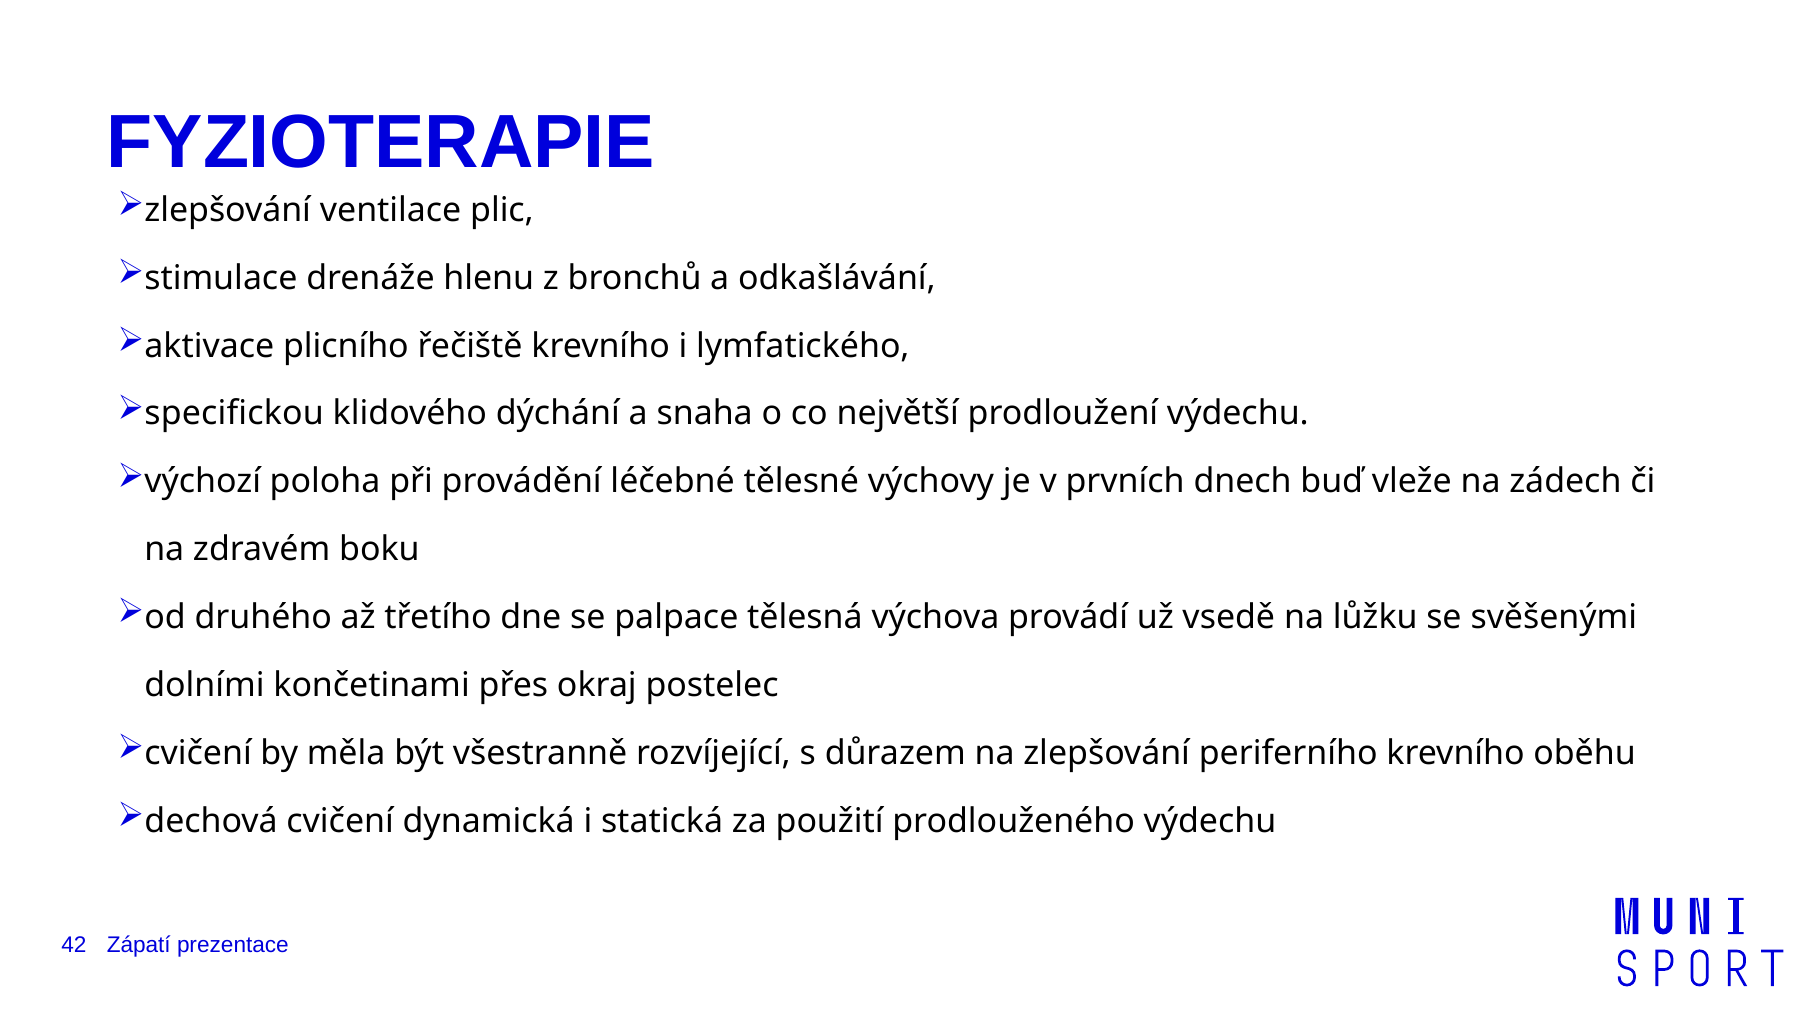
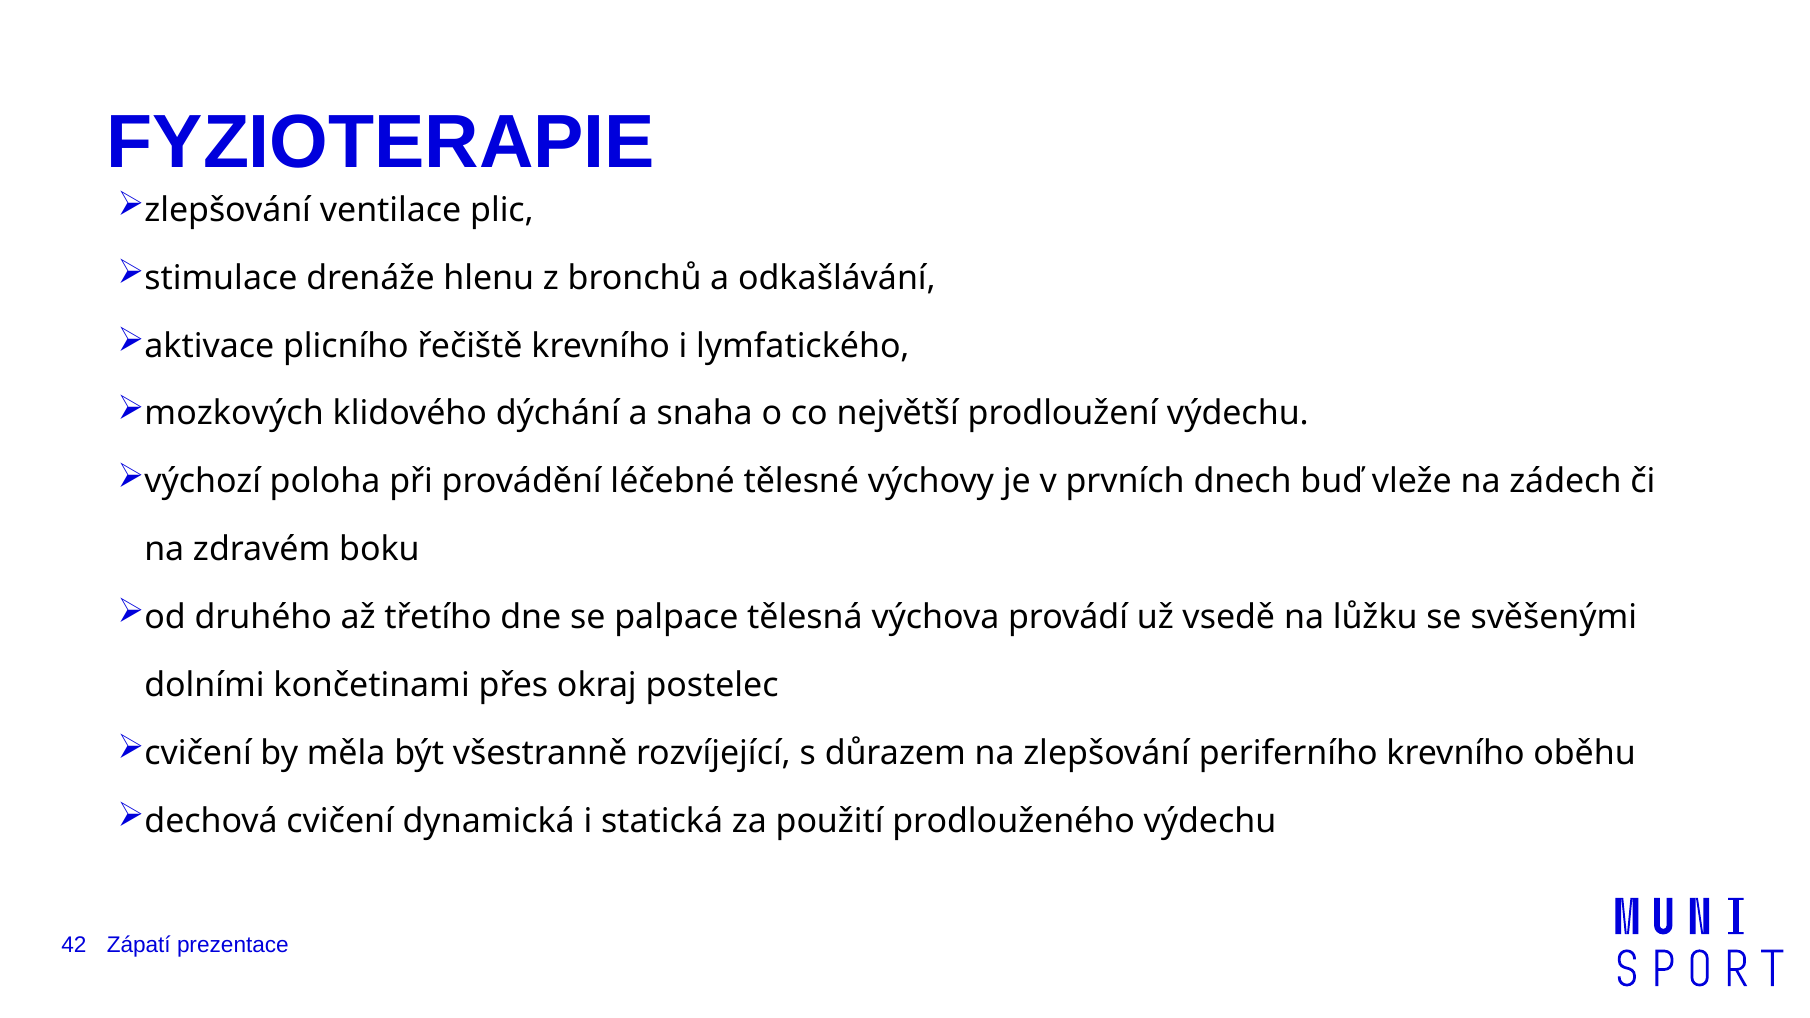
specifickou: specifickou -> mozkových (234, 414)
